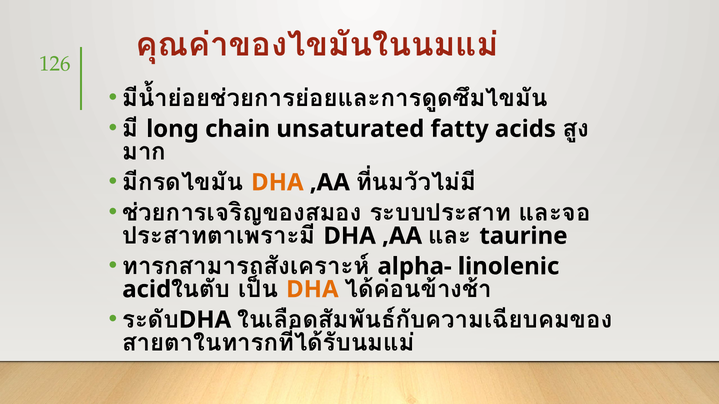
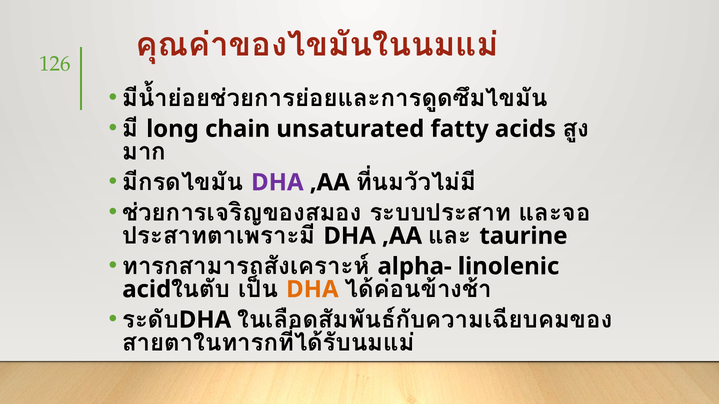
DHA colour: orange -> purple (277, 183)
